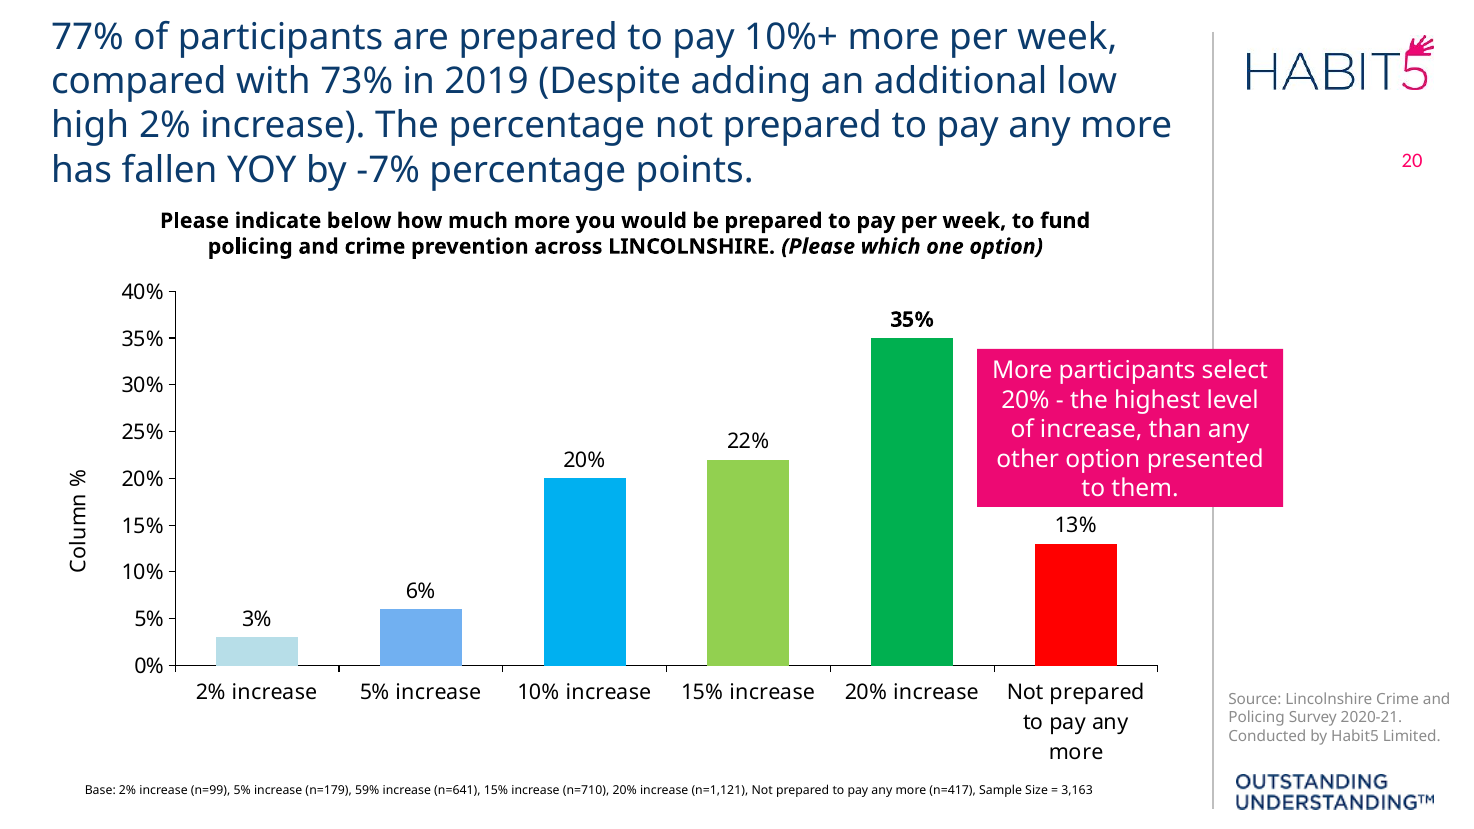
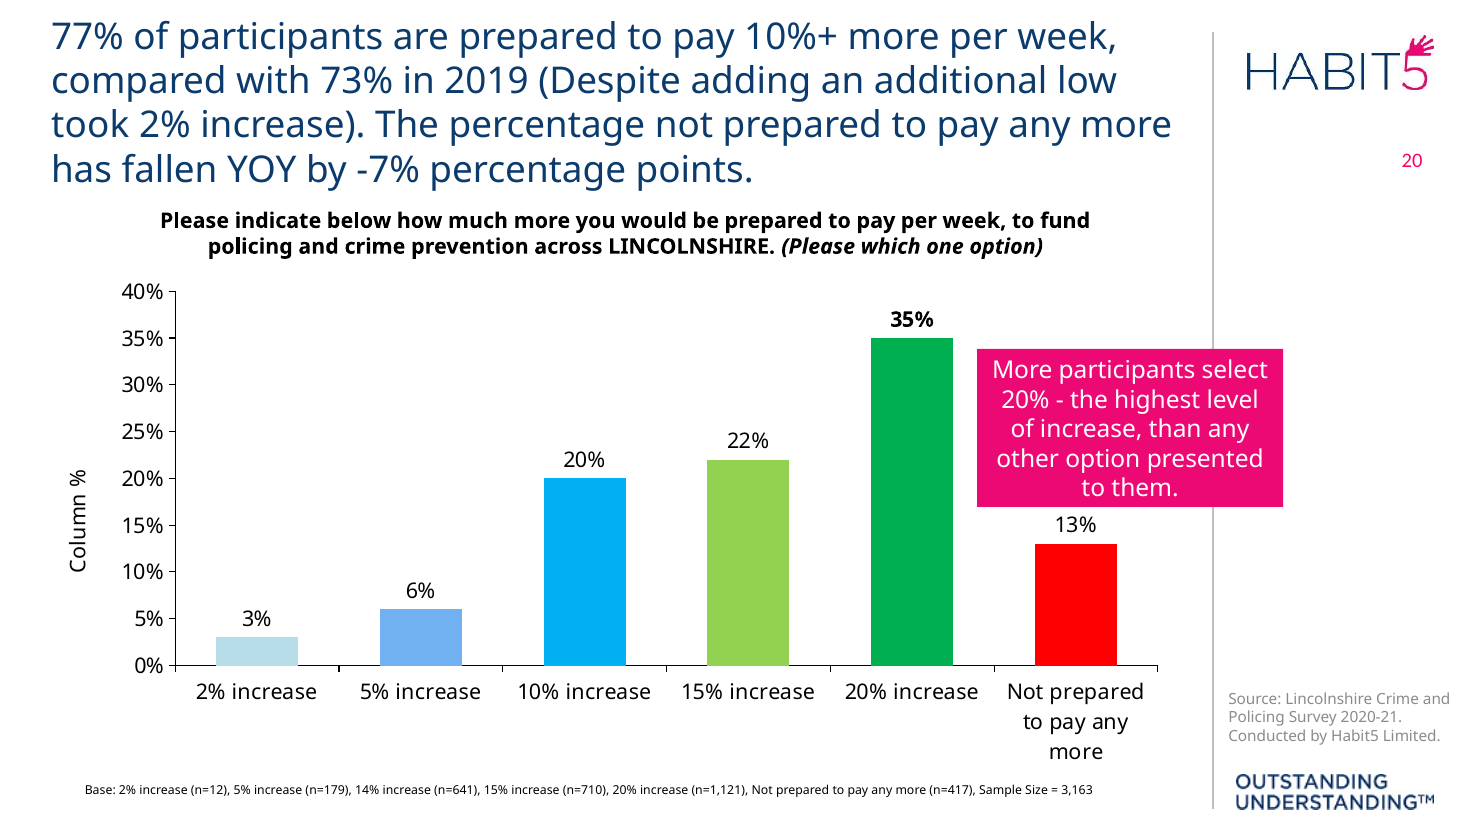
high: high -> took (90, 126)
n=99: n=99 -> n=12 (211, 790)
59%: 59% -> 14% (367, 790)
